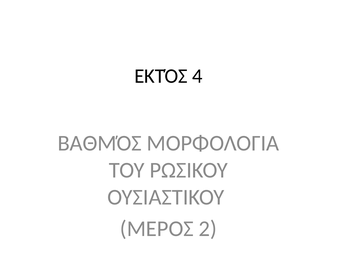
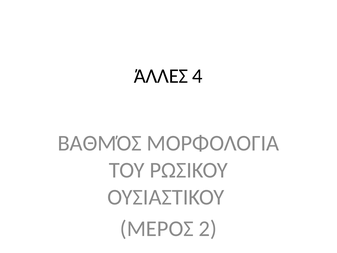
ΕΚΤΌΣ: ΕΚΤΌΣ -> ΆΛΛΕΣ (161, 76)
